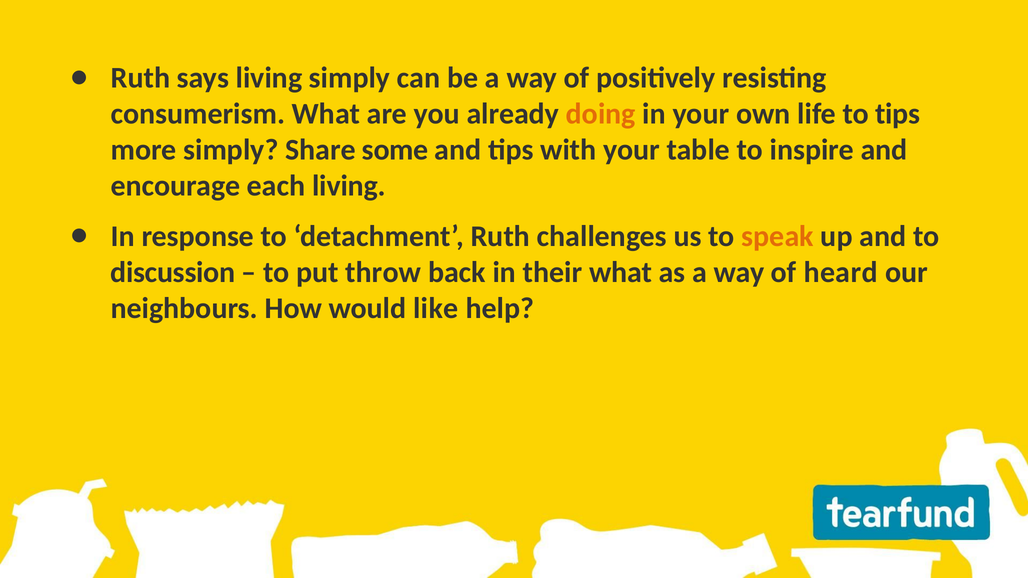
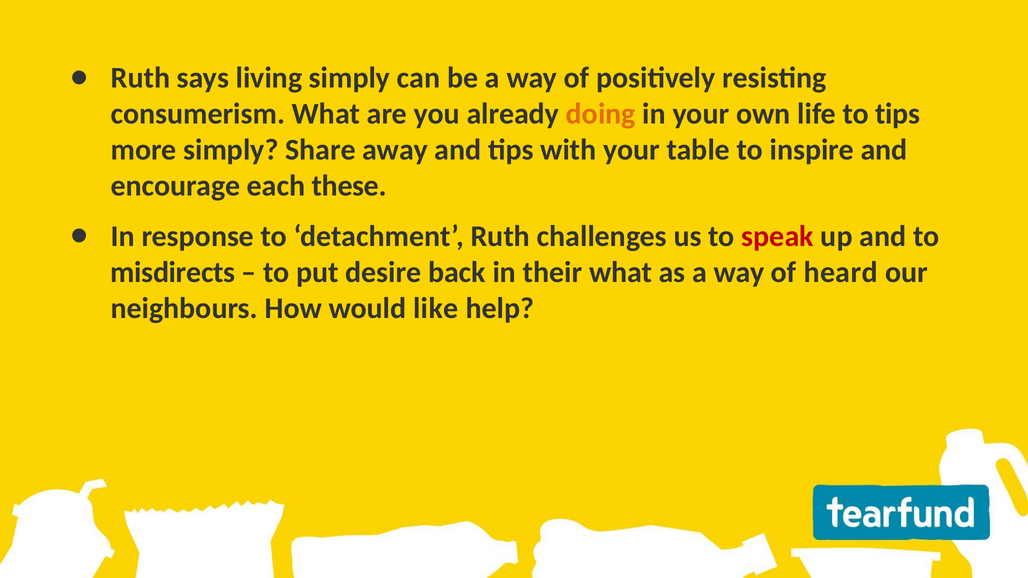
some: some -> away (395, 150)
each living: living -> these (349, 186)
speak colour: orange -> red (778, 236)
discussion: discussion -> misdirects (173, 272)
throw: throw -> desire (383, 272)
